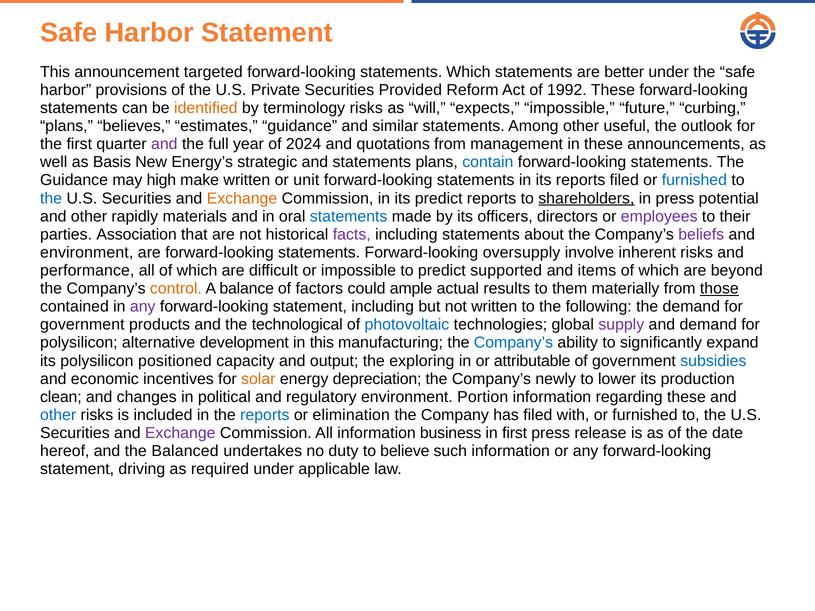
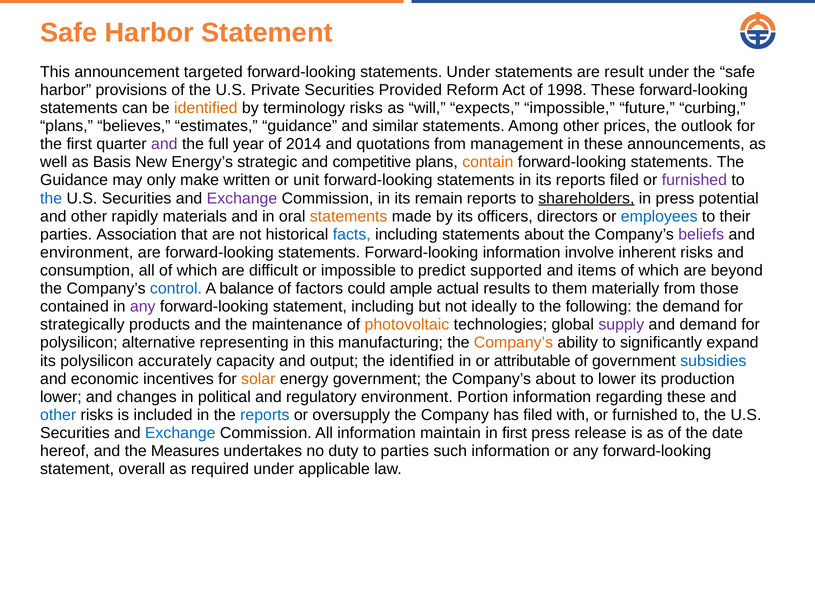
statements Which: Which -> Under (468, 72)
better: better -> result (624, 72)
1992: 1992 -> 1998 (567, 90)
useful: useful -> prices (627, 126)
2024: 2024 -> 2014 (304, 144)
and statements: statements -> competitive (372, 162)
contain colour: blue -> orange (488, 162)
high: high -> only (161, 180)
furnished colour: blue -> purple (694, 180)
Exchange colour: orange -> purple (242, 198)
its predict: predict -> remain (439, 198)
statements colour: blue -> orange (349, 216)
employees colour: purple -> blue (659, 216)
facts colour: purple -> blue (352, 234)
Forward-looking oversupply: oversupply -> information (522, 253)
performance: performance -> consumption (87, 271)
control colour: orange -> blue (176, 289)
those underline: present -> none (719, 289)
not written: written -> ideally (494, 307)
government: government -> strategically (82, 325)
technological: technological -> maintenance (297, 325)
photovoltaic colour: blue -> orange (407, 325)
development: development -> representing (244, 343)
Company’s colour: blue -> orange (513, 343)
positioned: positioned -> accurately (175, 361)
the exploring: exploring -> identified (422, 361)
energy depreciation: depreciation -> government (377, 379)
Company’s newly: newly -> about (556, 379)
clean: clean -> lower (61, 397)
elimination: elimination -> oversupply (351, 415)
Exchange colour: purple -> blue (180, 433)
business: business -> maintain (451, 433)
Balanced: Balanced -> Measures (185, 451)
to believe: believe -> parties (405, 451)
driving: driving -> overall (142, 469)
